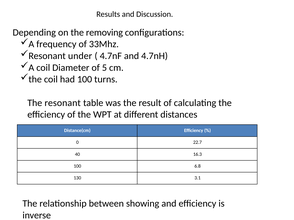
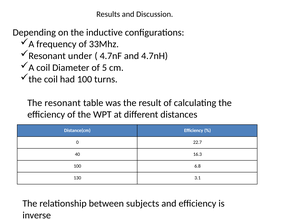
removing: removing -> inductive (104, 33)
showing: showing -> subjects (143, 204)
